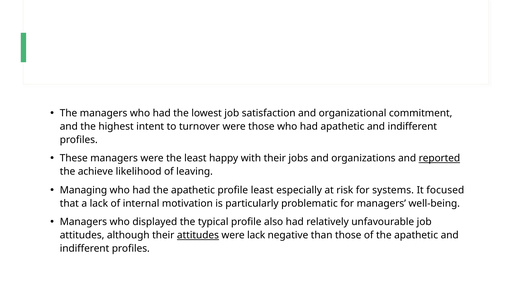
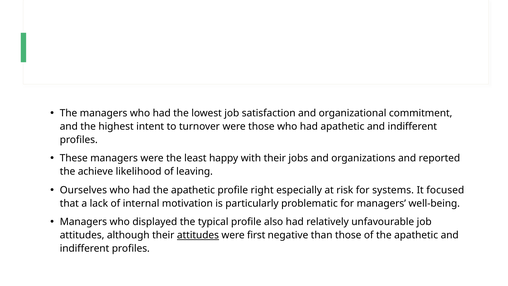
reported underline: present -> none (439, 158)
Managing: Managing -> Ourselves (83, 190)
profile least: least -> right (262, 190)
were lack: lack -> first (256, 235)
